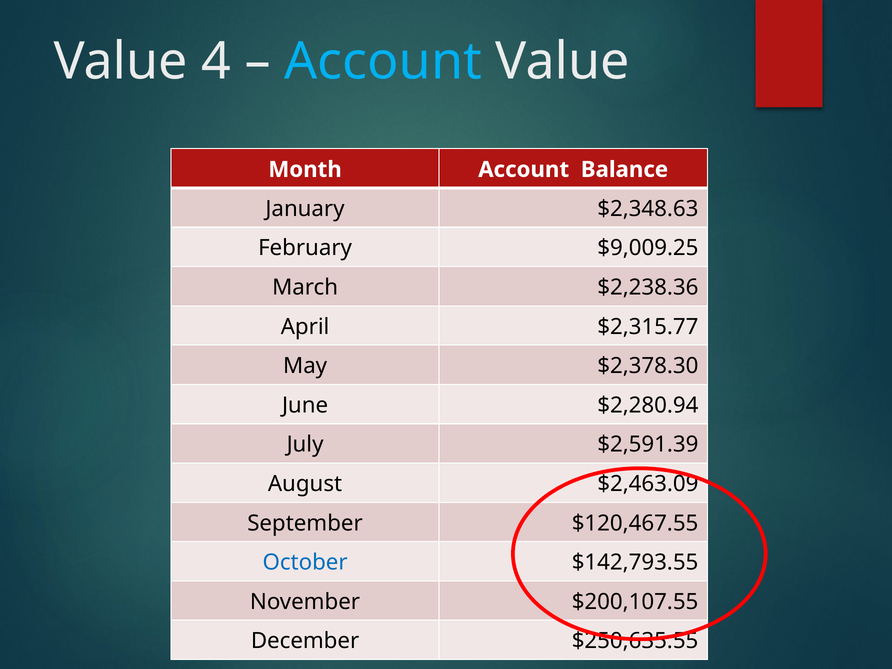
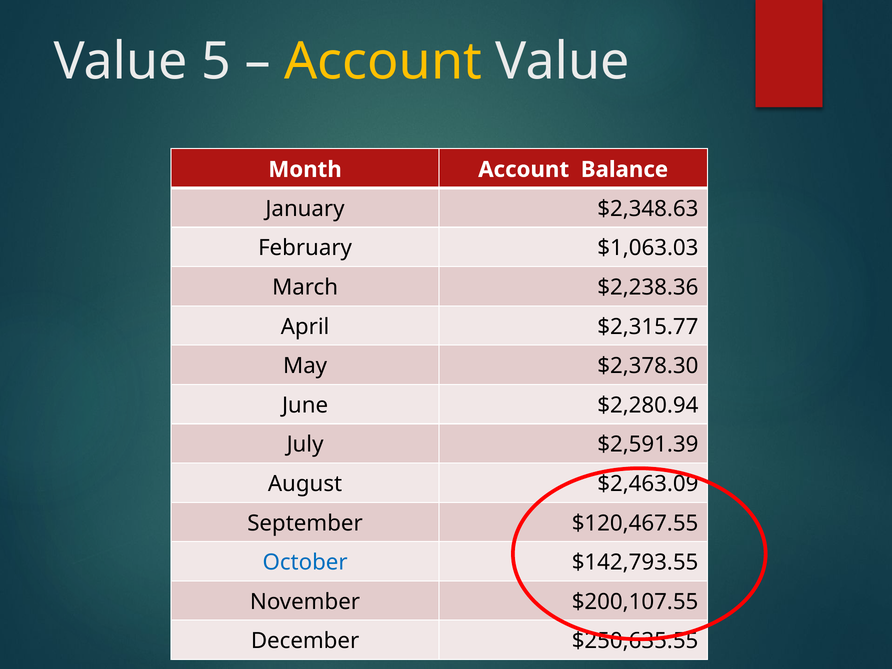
4: 4 -> 5 (216, 62)
Account colour: light blue -> yellow (383, 62)
$9,009.25: $9,009.25 -> $1,063.03 (648, 248)
